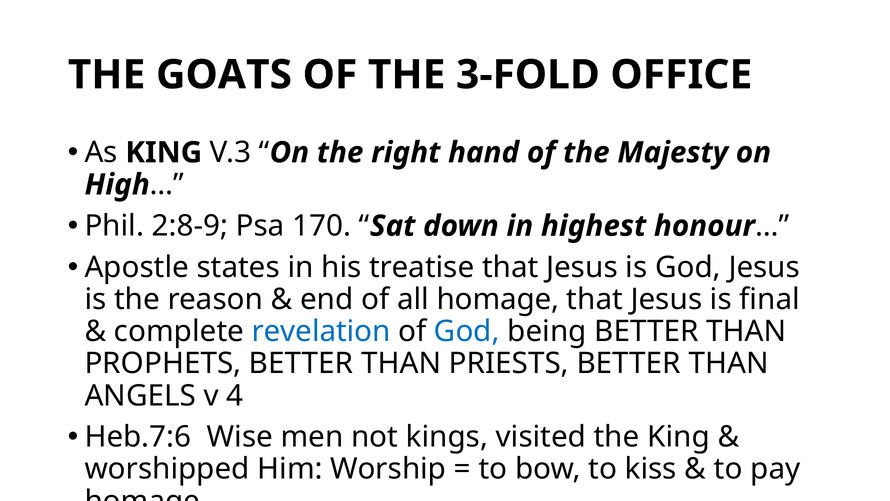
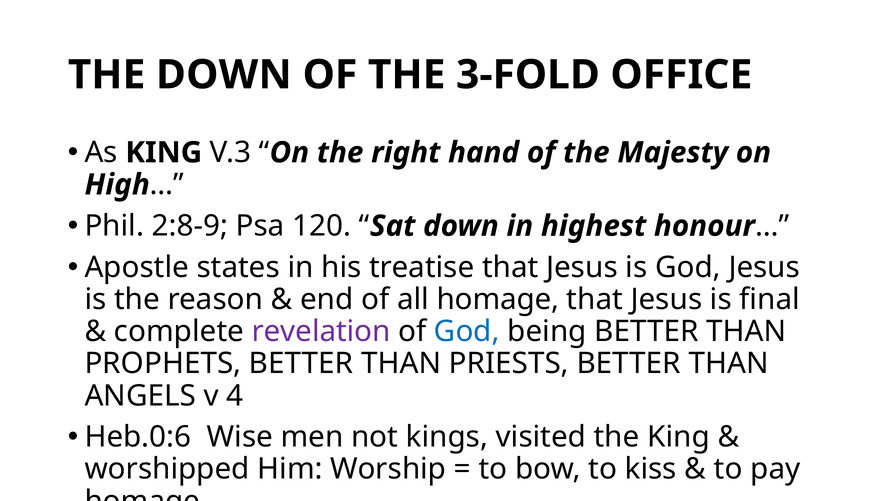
THE GOATS: GOATS -> DOWN (224, 75)
170: 170 -> 120 (322, 226)
revelation colour: blue -> purple (321, 331)
Heb.7:6: Heb.7:6 -> Heb.0:6 (138, 437)
